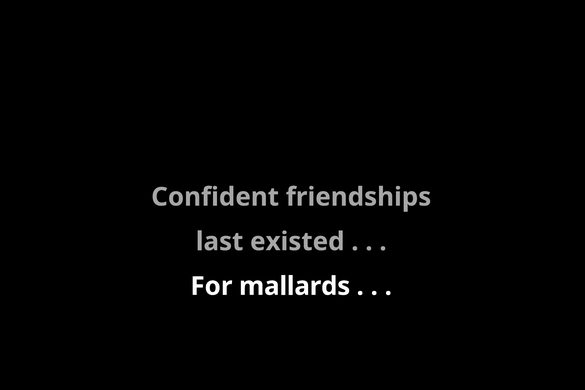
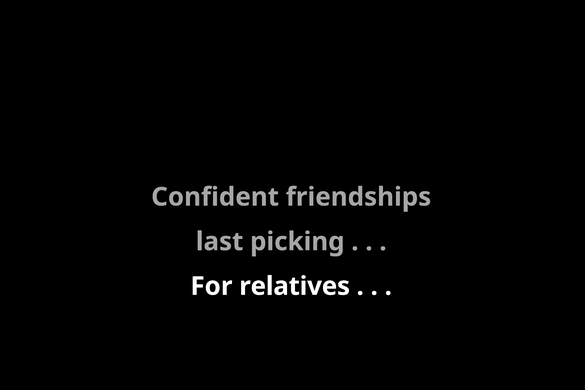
existed: existed -> picking (297, 242)
mallards: mallards -> relatives (295, 286)
